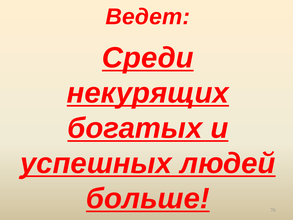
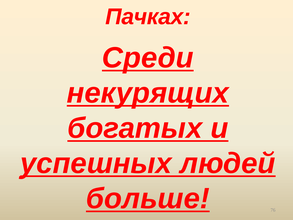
Ведет: Ведет -> Пачках (148, 17)
